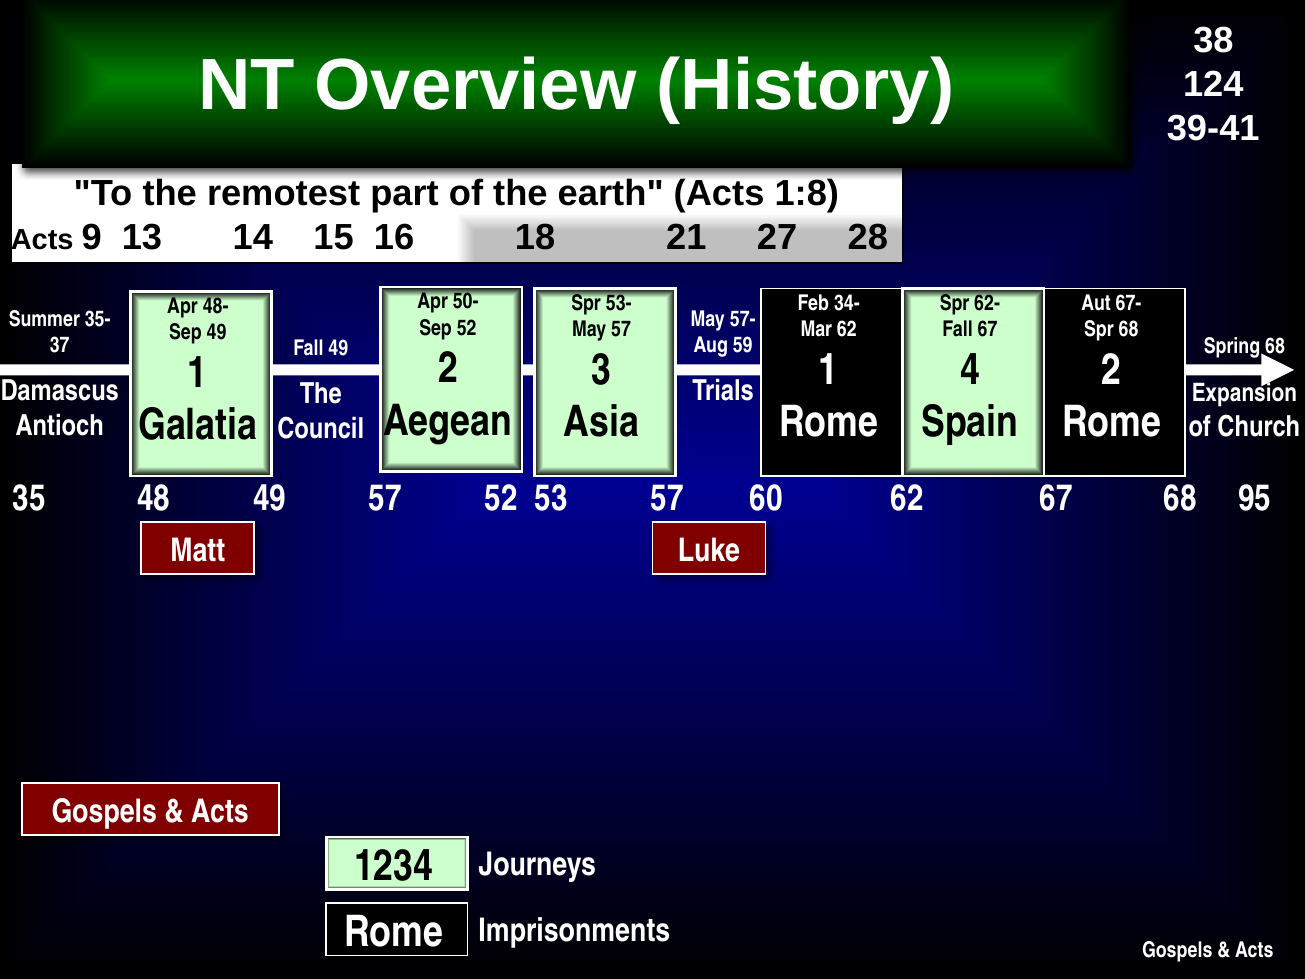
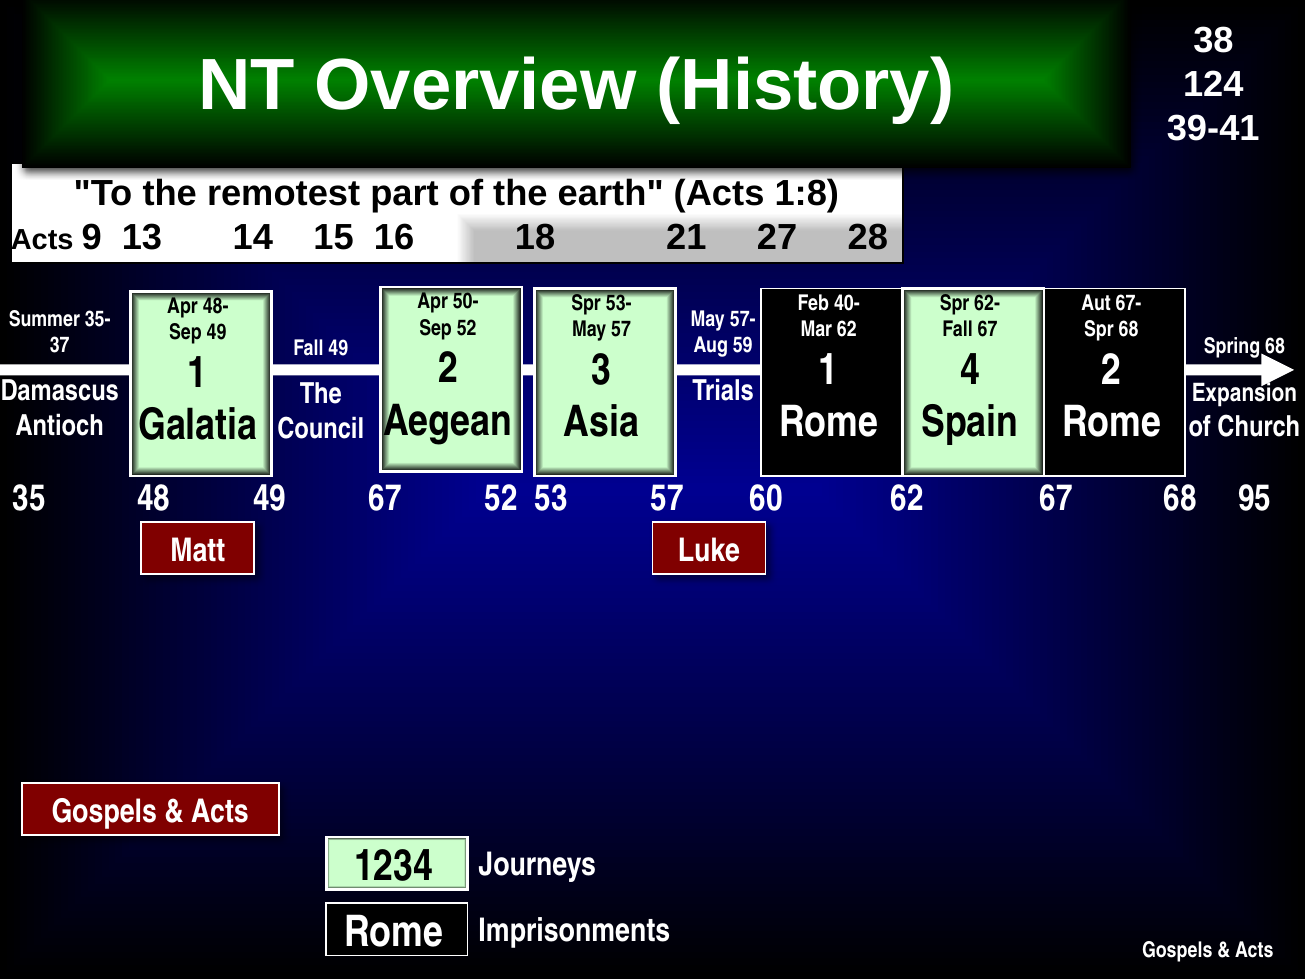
34-: 34- -> 40- (847, 303)
49 57: 57 -> 67 (386, 498)
